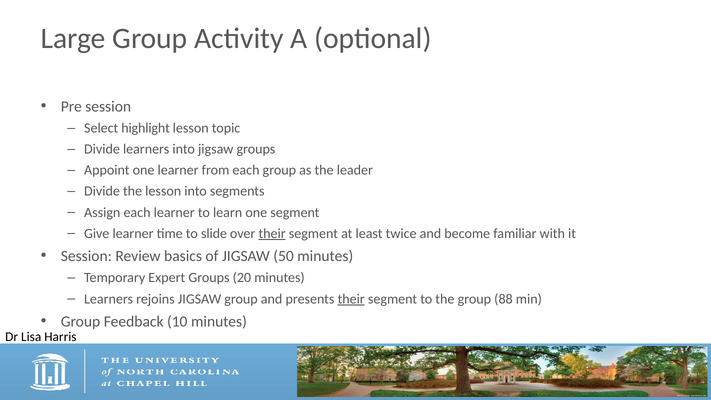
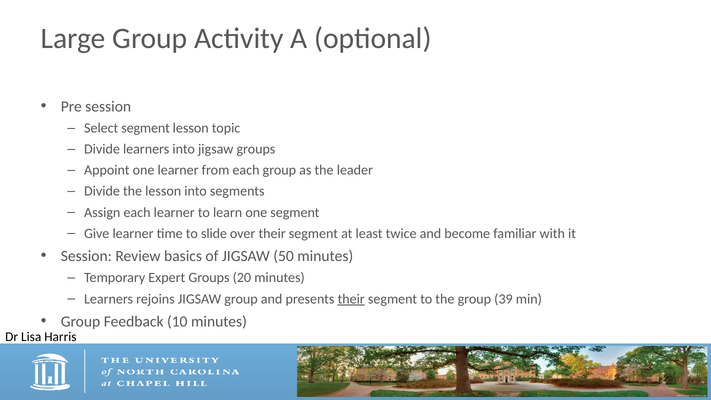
Select highlight: highlight -> segment (146, 128)
their underline: present -> none (272, 233)
88: 88 -> 39 (503, 299)
